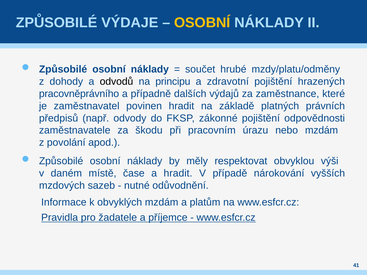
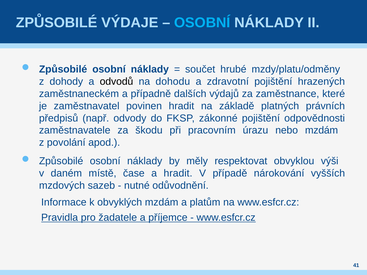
OSOBNÍ colour: yellow -> light blue (202, 23)
principu: principu -> dohodu (173, 82)
pracovněprávního: pracovněprávního -> zaměstnaneckém (79, 94)
